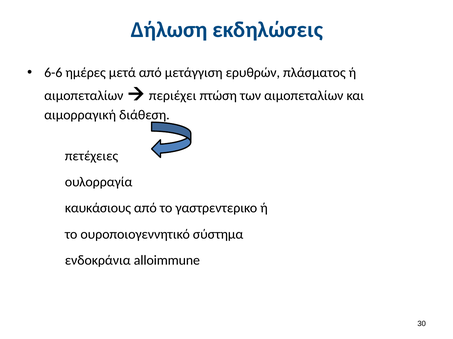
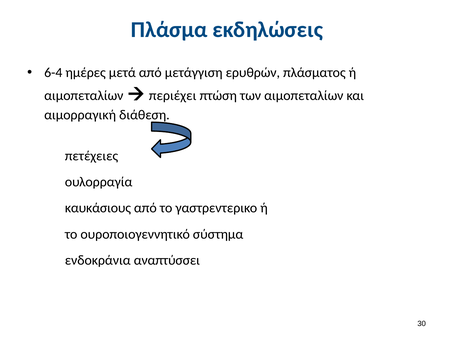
Δήλωση: Δήλωση -> Πλάσμα (169, 30)
6-6: 6-6 -> 6-4 (53, 73)
alloimmune: alloimmune -> αναπτύσσει (167, 261)
